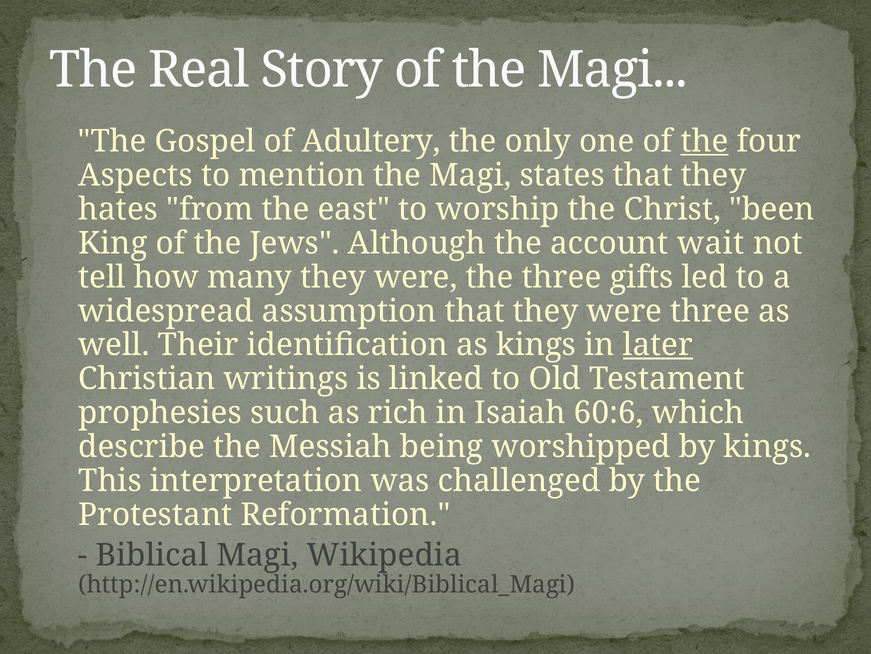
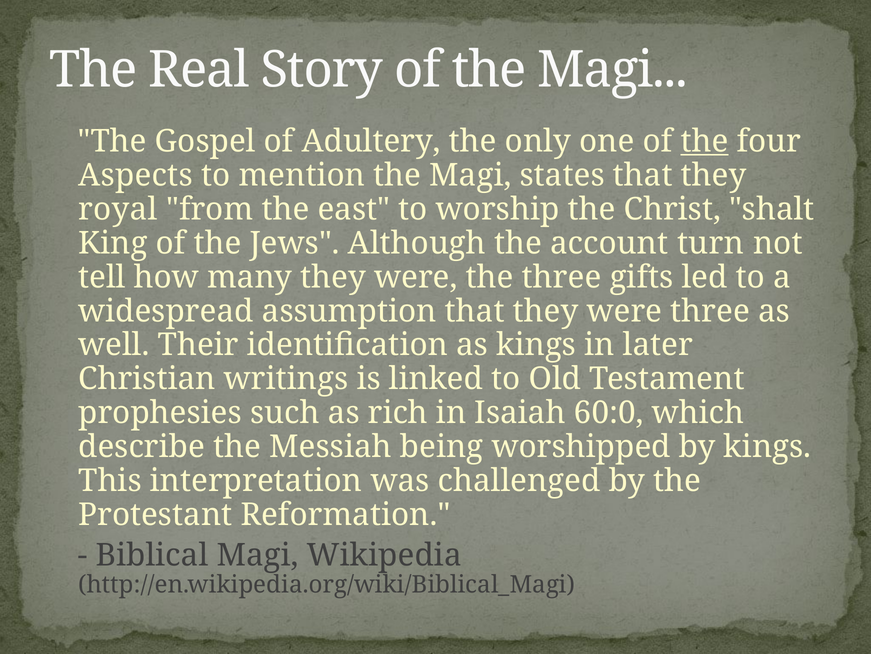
hates: hates -> royal (118, 209)
been: been -> shalt (772, 209)
wait: wait -> turn (711, 243)
later underline: present -> none (658, 345)
60:6: 60:6 -> 60:0 (609, 413)
